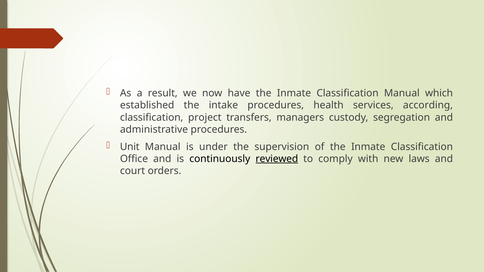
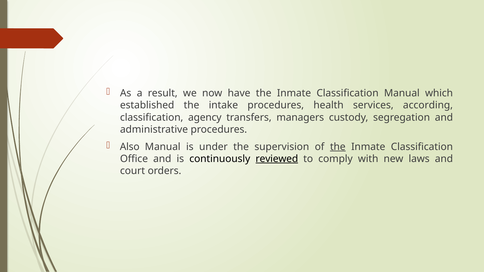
project: project -> agency (205, 118)
Unit: Unit -> Also (130, 147)
the underline: none -> present (338, 147)
